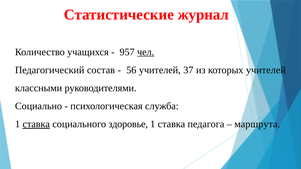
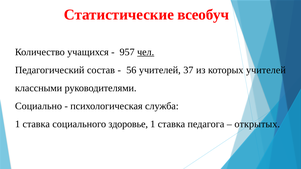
журнал: журнал -> всеобуч (203, 15)
ставка underline: present -> none (36, 124)
маршрута: маршрута -> открытых (257, 124)
